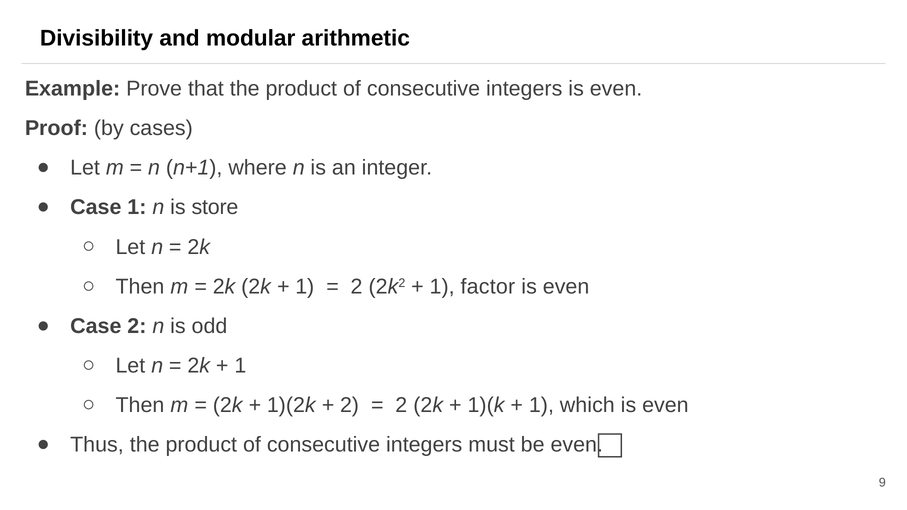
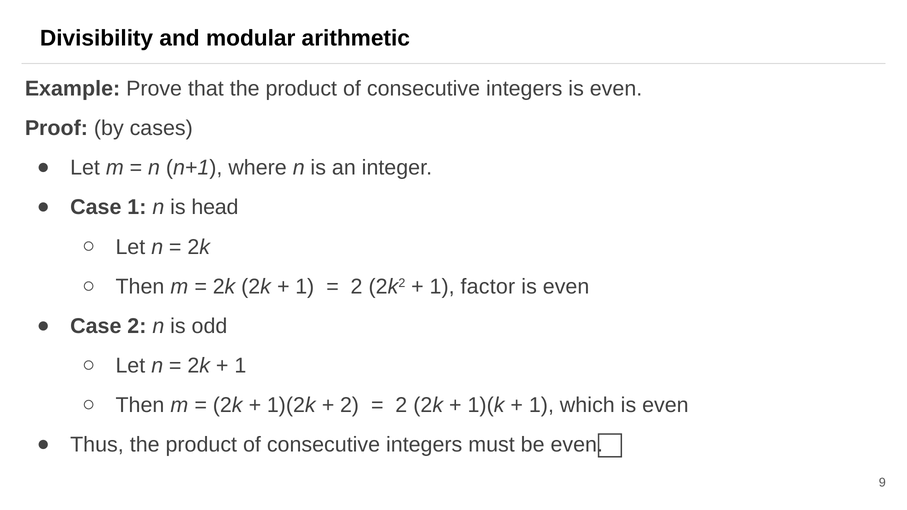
store: store -> head (215, 207)
